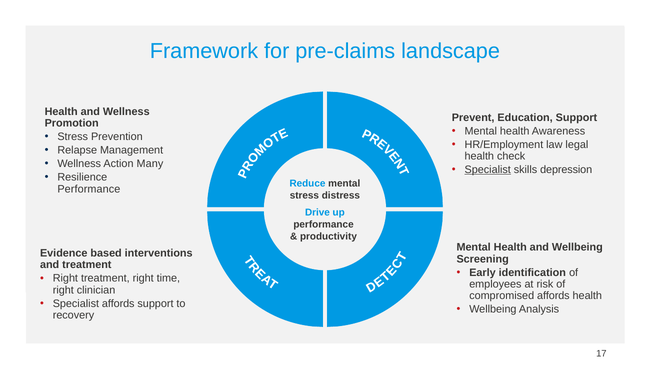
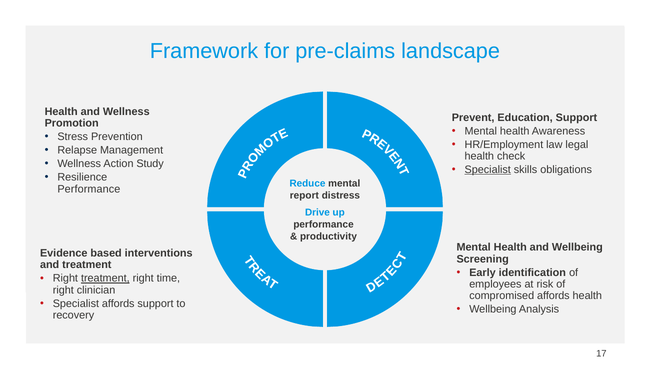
Many: Many -> Study (150, 164)
depression: depression -> obligations (566, 170)
stress: stress -> report (304, 196)
treatment underline: none -> present (105, 279)
